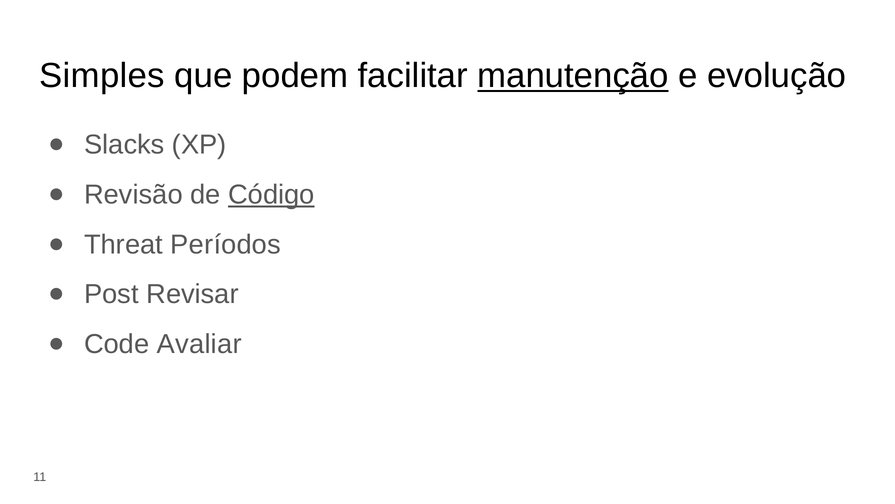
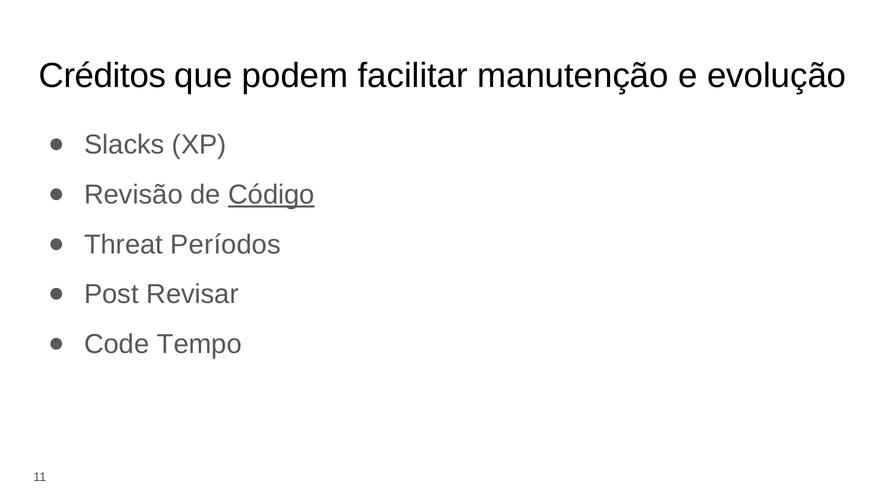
Simples: Simples -> Créditos (102, 76)
manutenção underline: present -> none (573, 76)
Avaliar: Avaliar -> Tempo (199, 344)
